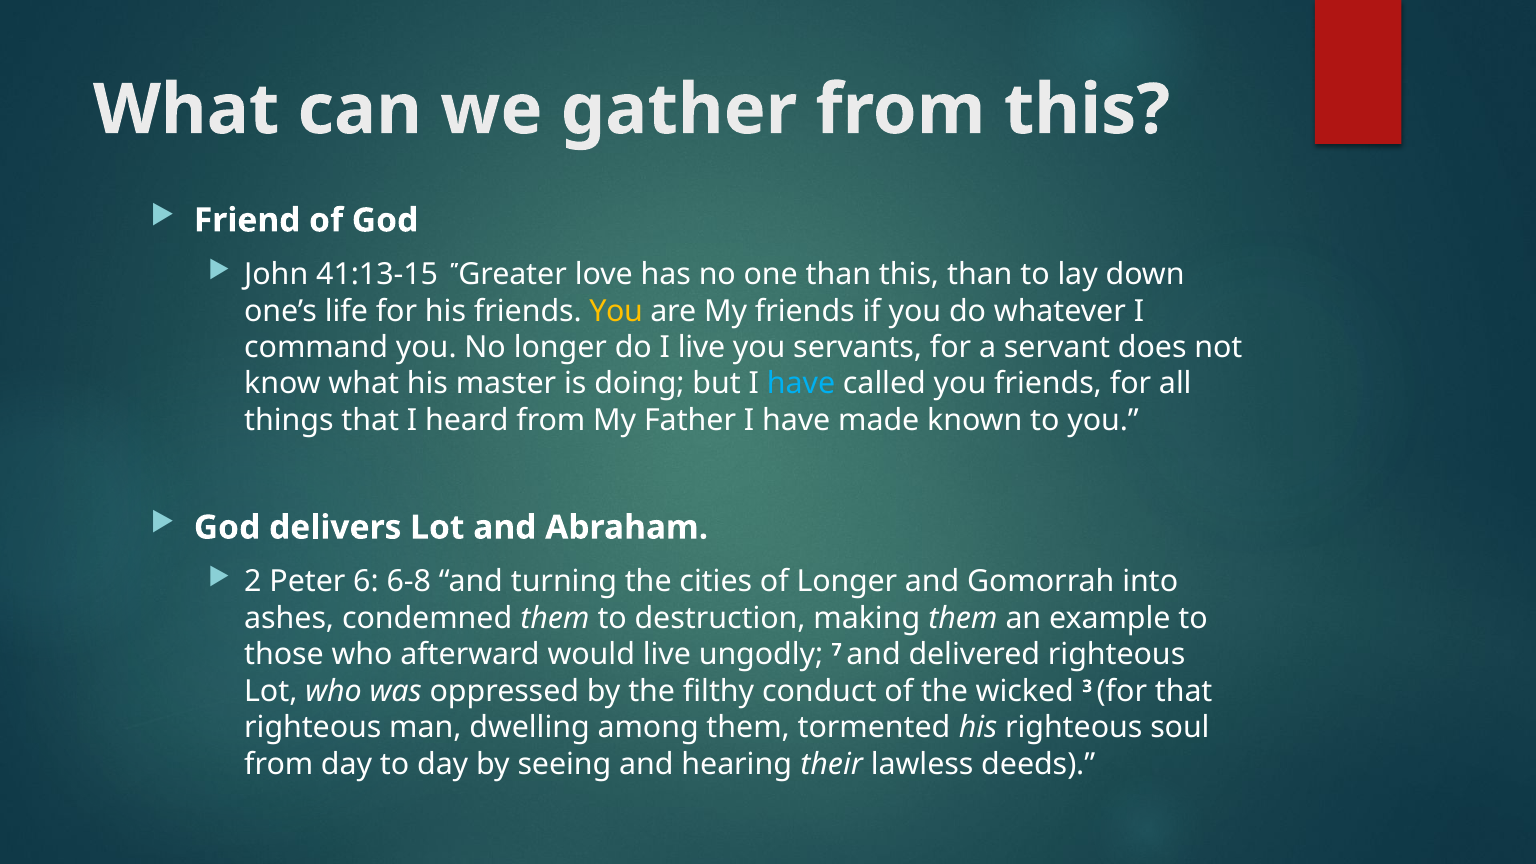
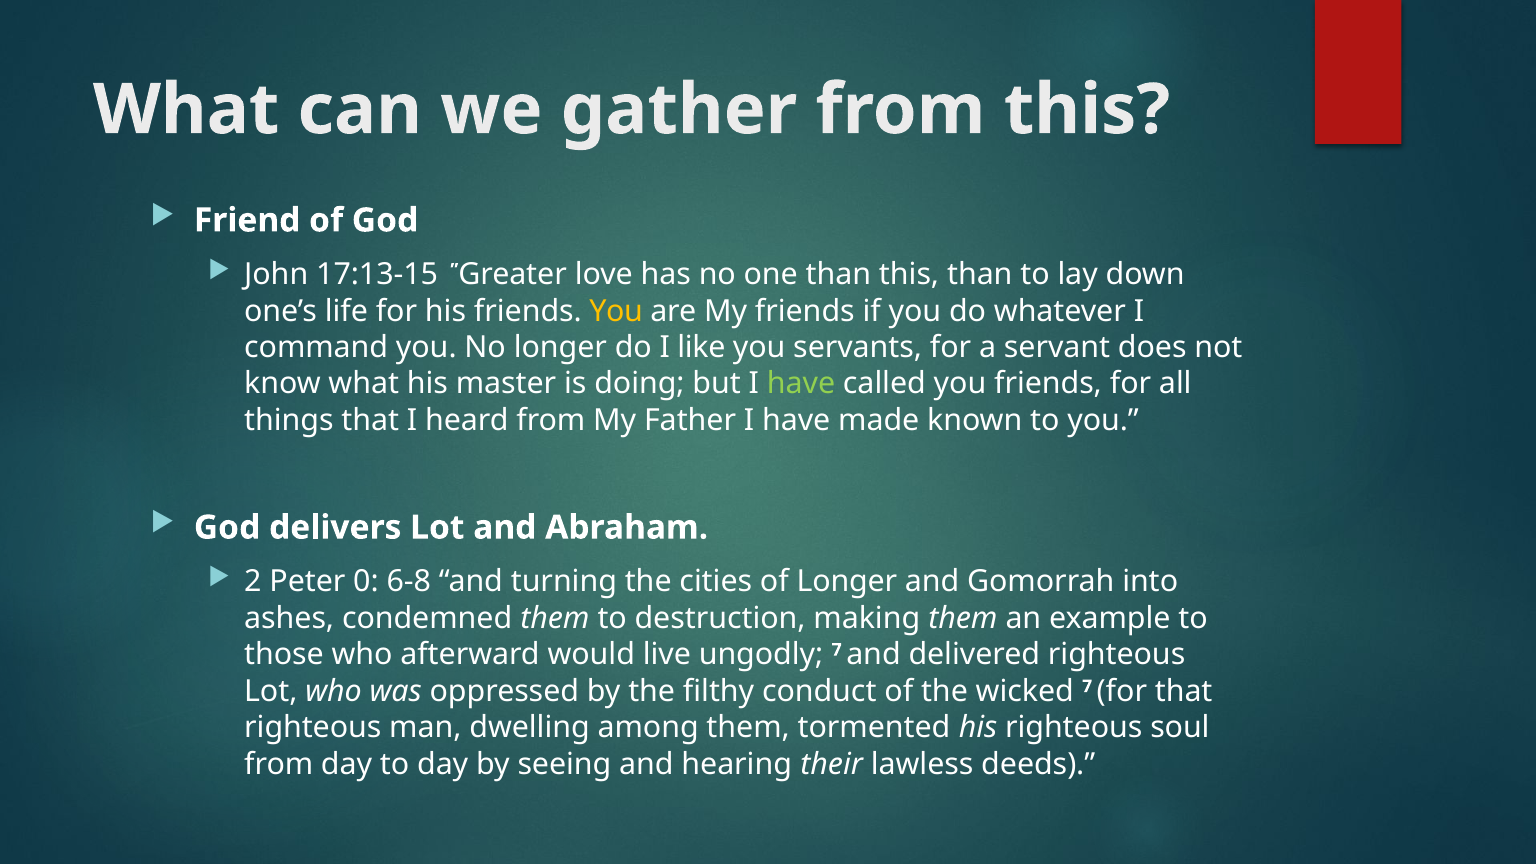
41:13-15: 41:13-15 -> 17:13-15 (377, 275)
I live: live -> like (701, 347)
have colour: light blue -> light green (801, 384)
6: 6 -> 0 (366, 582)
wicked 3: 3 -> 7 (1087, 686)
